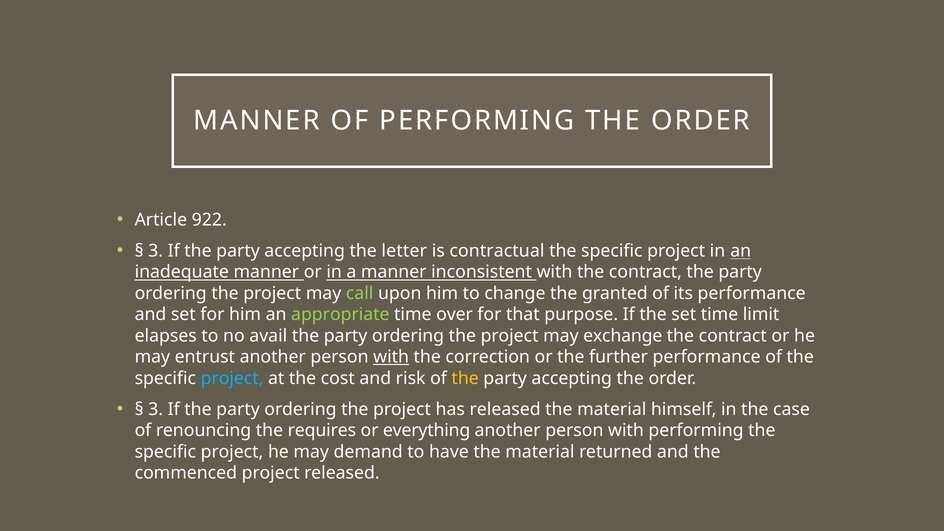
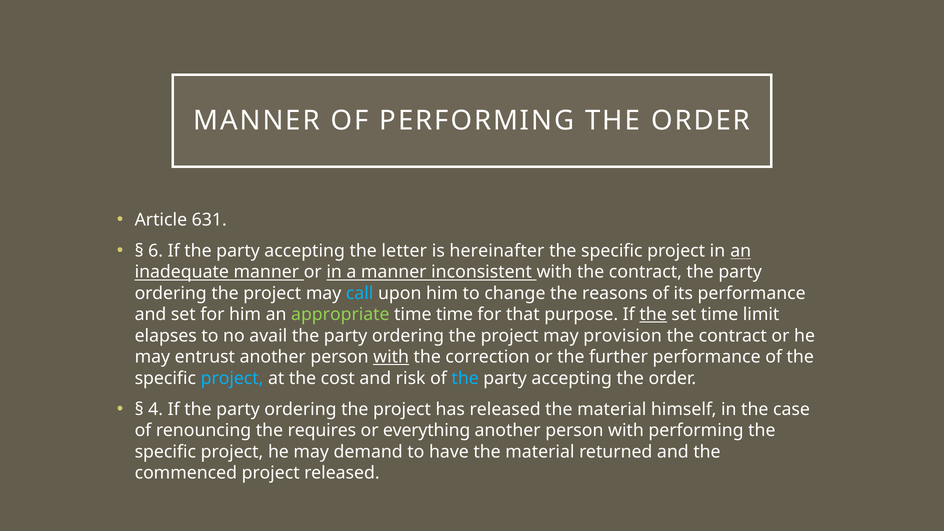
922: 922 -> 631 (209, 220)
3: 3 -> 6 (156, 251)
contractual: contractual -> hereinafter (497, 251)
call colour: light green -> light blue (360, 293)
granted: granted -> reasons (615, 293)
time over: over -> time (455, 314)
the underline: none -> present (653, 314)
exchange: exchange -> provision (623, 336)
the colour: yellow -> light blue (465, 378)
3: 3 -> 4 (156, 409)
